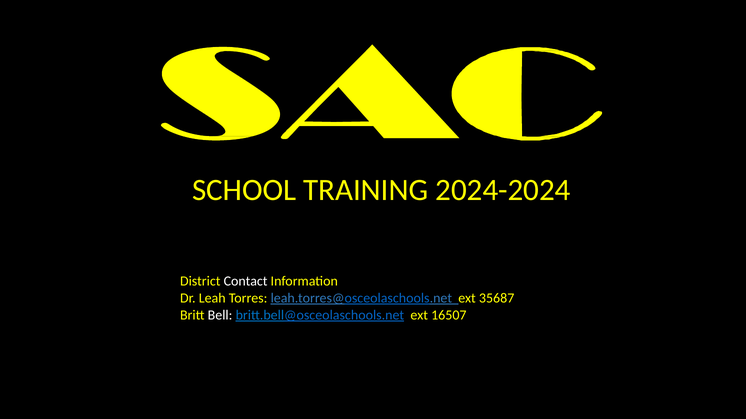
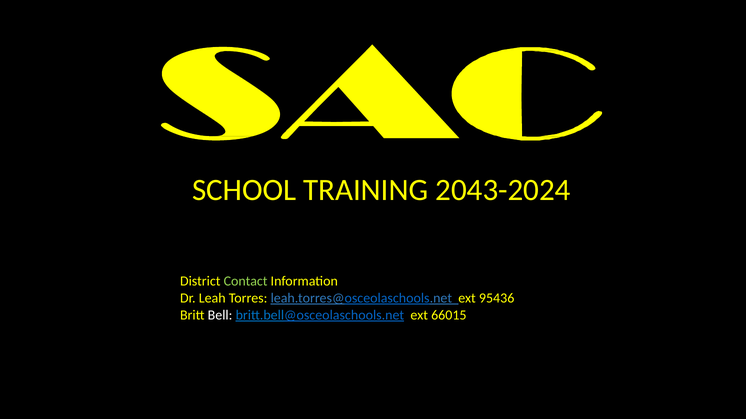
2024-2024: 2024-2024 -> 2043-2024 (503, 190)
Contact colour: white -> light green (246, 282)
35687: 35687 -> 95436 (497, 298)
16507: 16507 -> 66015 (449, 315)
